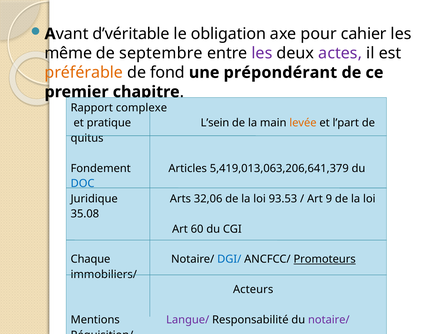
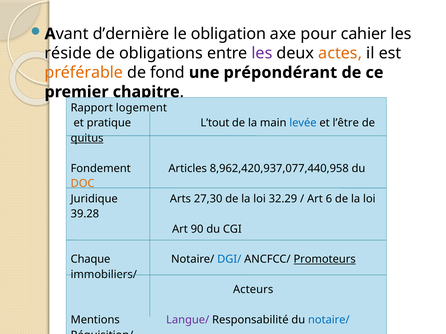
d’véritable: d’véritable -> d’dernière (131, 34)
même: même -> réside (68, 53)
septembre: septembre -> obligations (161, 53)
actes colour: purple -> orange (340, 53)
complexe: complexe -> logement (141, 108)
L’sein: L’sein -> L’tout (215, 123)
levée colour: orange -> blue (303, 123)
l’part: l’part -> l’être (346, 123)
quitus underline: none -> present (87, 138)
5,419,013,063,206,641,379: 5,419,013,063,206,641,379 -> 8,962,420,937,077,440,958 (279, 169)
DOC colour: blue -> orange (83, 184)
32,06: 32,06 -> 27,30 (208, 199)
93.53: 93.53 -> 32.29 (283, 199)
9: 9 -> 6 (329, 199)
35.08: 35.08 -> 39.28 (85, 214)
60: 60 -> 90 (197, 229)
notaire/ colour: purple -> blue (329, 320)
